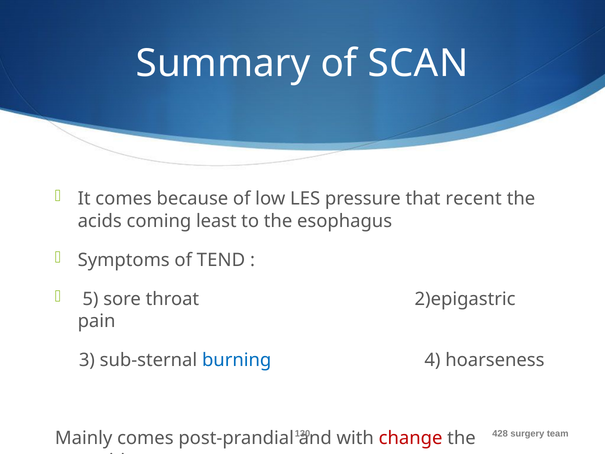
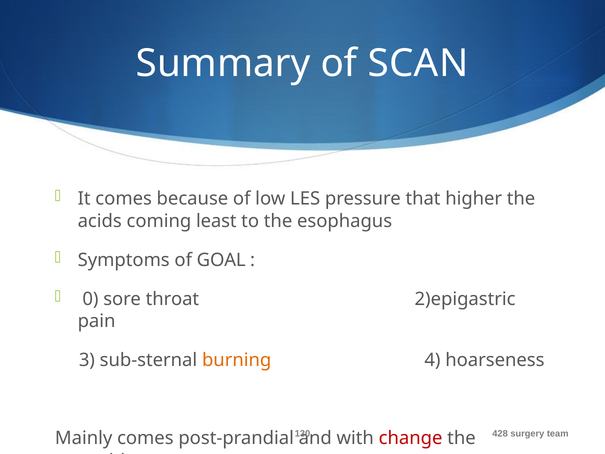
recent: recent -> higher (474, 199)
TEND: TEND -> GOAL (221, 260)
5: 5 -> 0 (90, 299)
burning colour: blue -> orange (237, 360)
